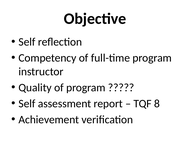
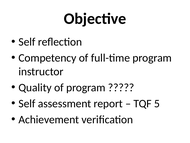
8: 8 -> 5 (157, 103)
